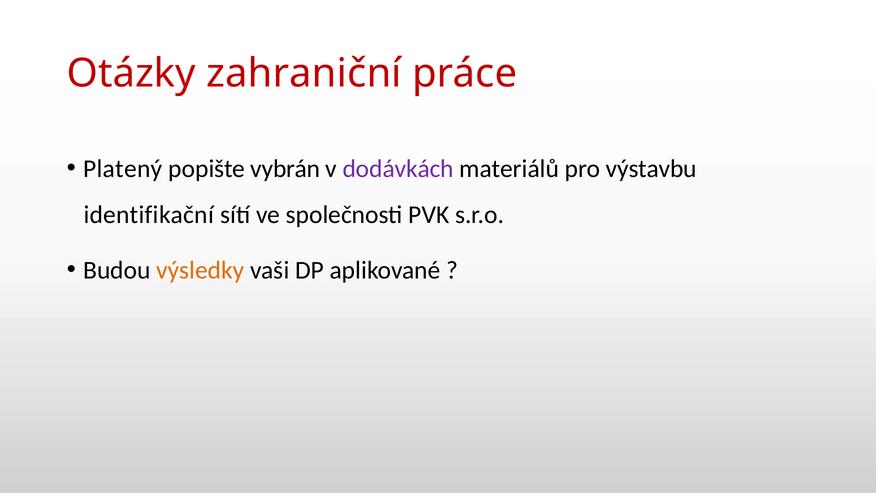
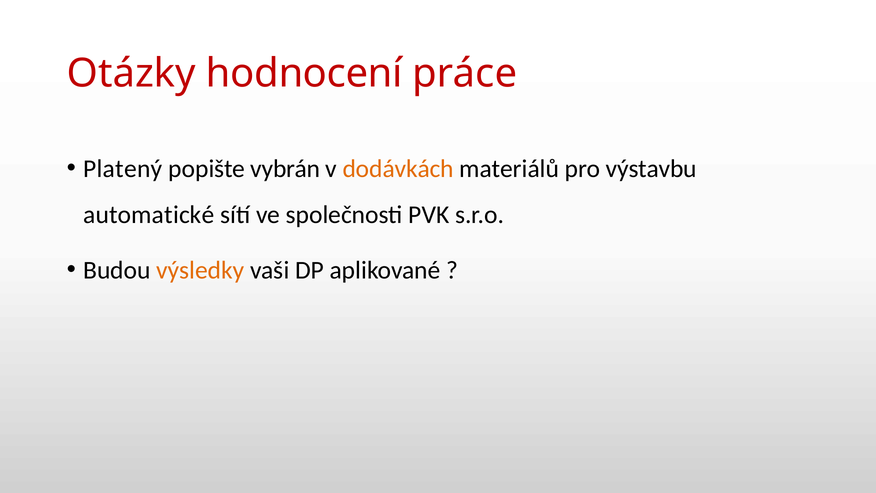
zahraniční: zahraniční -> hodnocení (304, 74)
dodávkách colour: purple -> orange (398, 169)
identifikační: identifikační -> automatické (149, 215)
